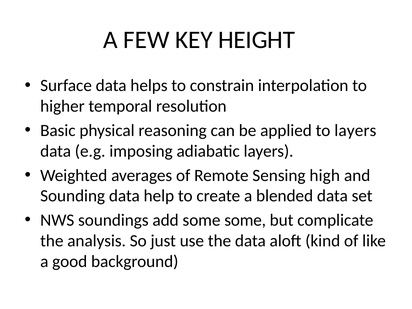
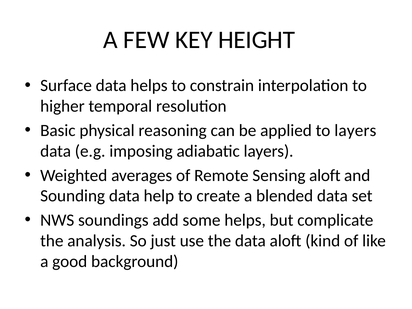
Sensing high: high -> aloft (325, 175)
some some: some -> helps (245, 220)
